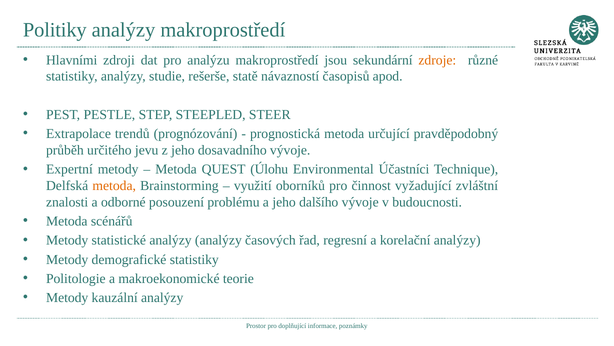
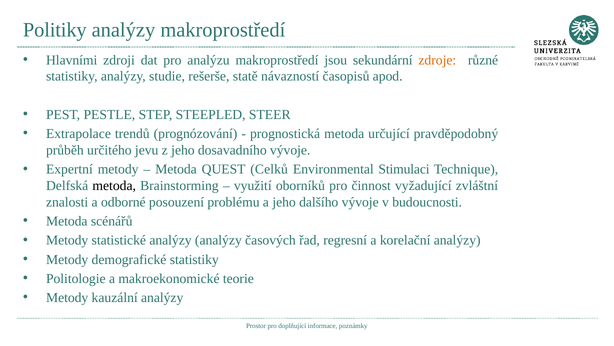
Úlohu: Úlohu -> Celků (269, 169)
Účastníci: Účastníci -> Stimulaci (404, 169)
metoda colour: orange -> black (114, 185)
